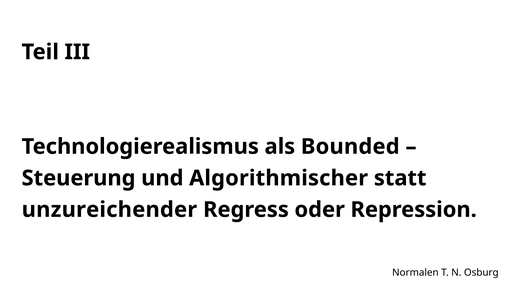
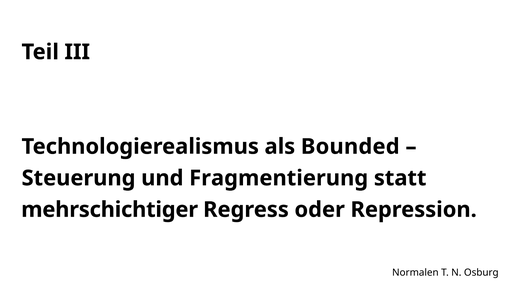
Algorithmischer: Algorithmischer -> Fragmentierung (279, 178)
unzureichender: unzureichender -> mehrschichtiger (110, 210)
